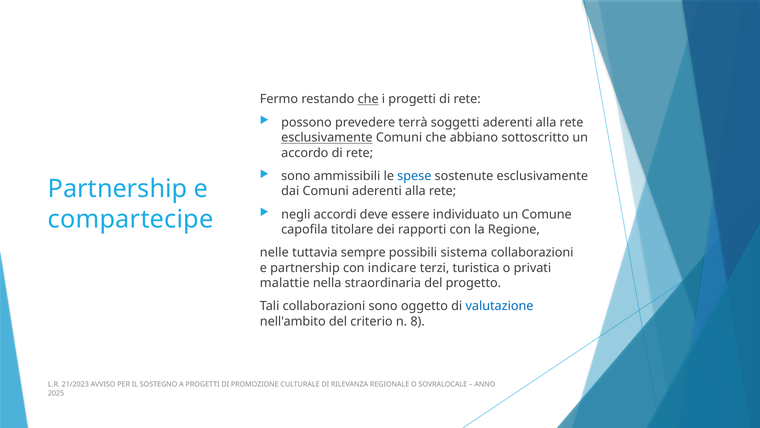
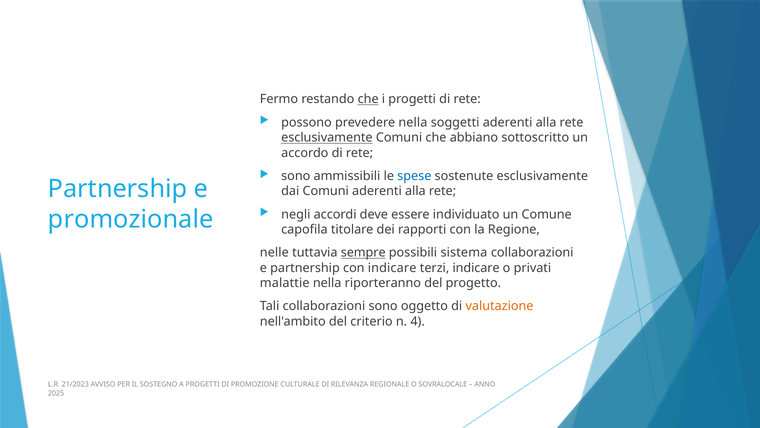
prevedere terrà: terrà -> nella (413, 122)
compartecipe: compartecipe -> promozionale (131, 219)
sempre underline: none -> present (363, 252)
terzi turistica: turistica -> indicare (476, 268)
straordinaria: straordinaria -> riporteranno (383, 283)
valutazione colour: blue -> orange (499, 306)
8: 8 -> 4 (418, 321)
